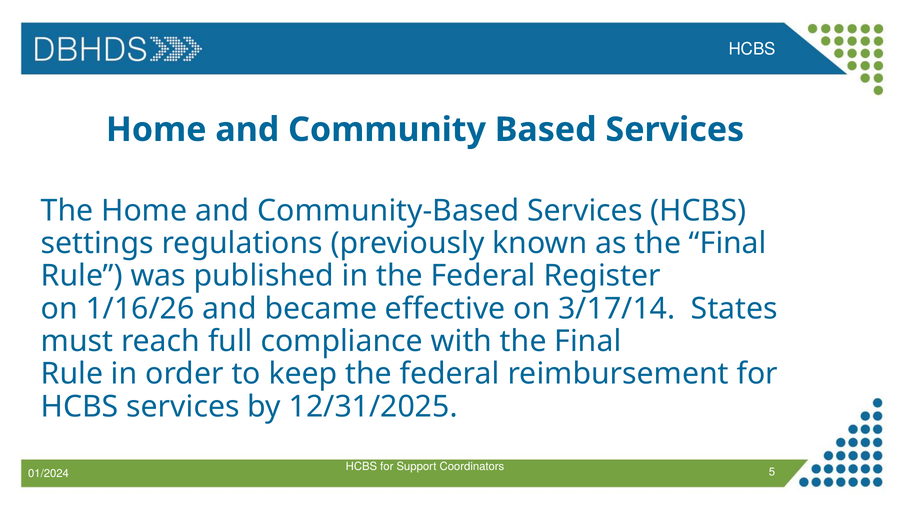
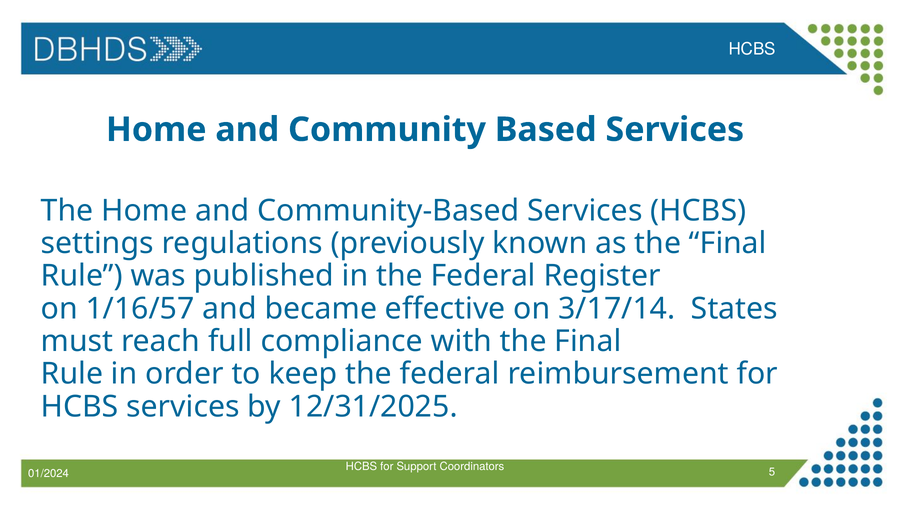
1/16/26: 1/16/26 -> 1/16/57 (140, 309)
